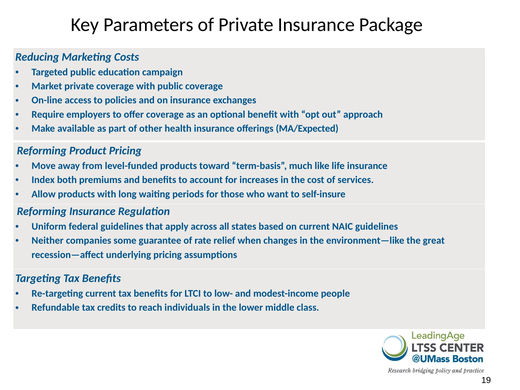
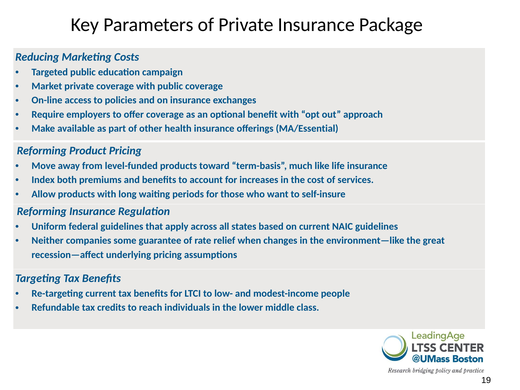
MA/Expected: MA/Expected -> MA/Essential (307, 129)
